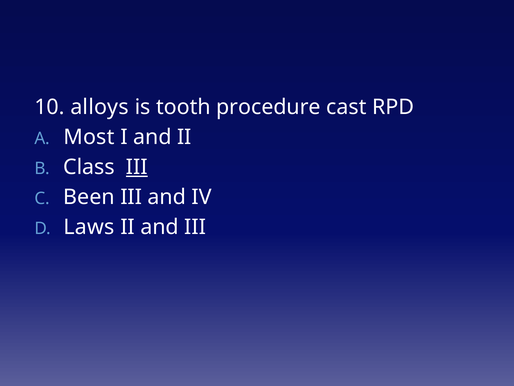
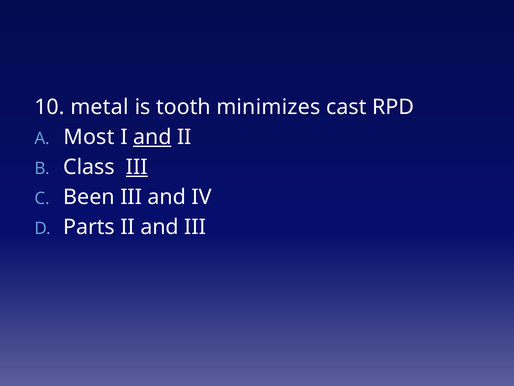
alloys: alloys -> metal (100, 107)
procedure: procedure -> minimizes (268, 107)
and underline: none -> present (152, 137)
Laws: Laws -> Parts (89, 227)
